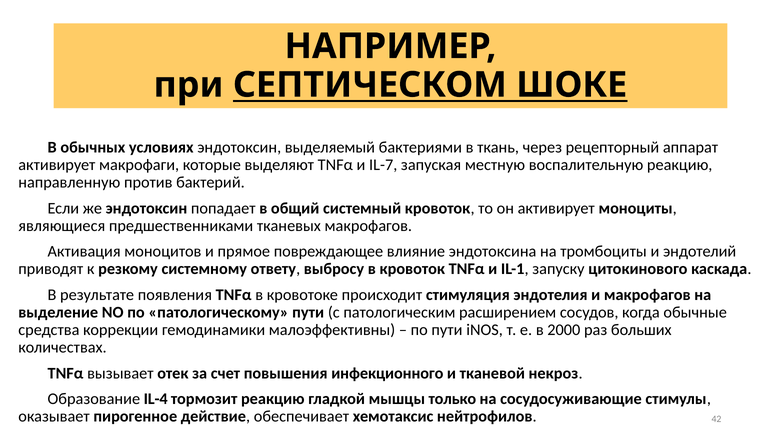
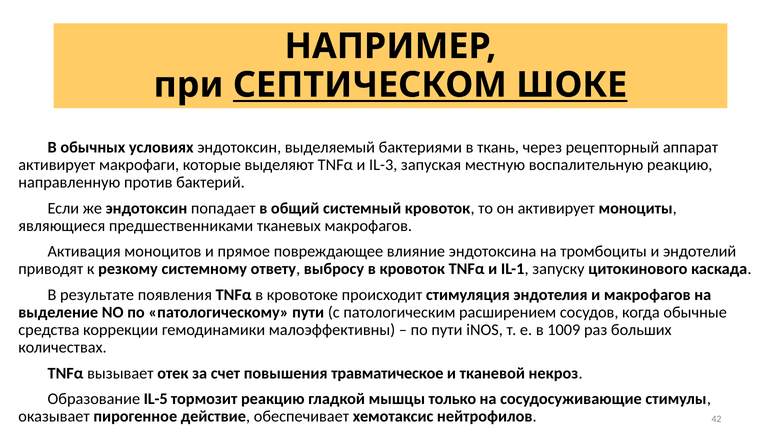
IL-7: IL-7 -> IL-3 (383, 165)
2000: 2000 -> 1009 (564, 330)
инфекционного: инфекционного -> травматическое (387, 373)
IL-4: IL-4 -> IL-5 (156, 399)
